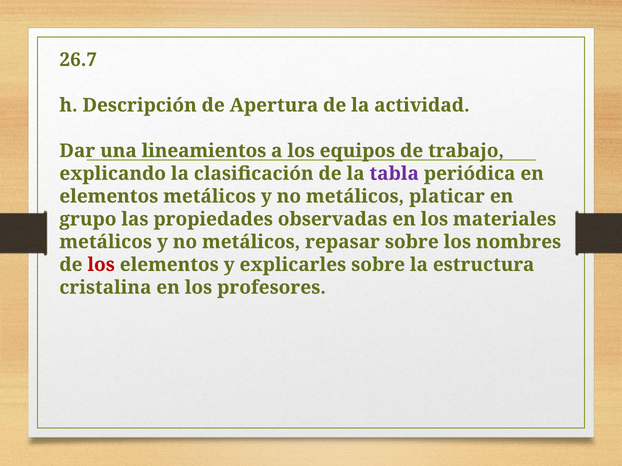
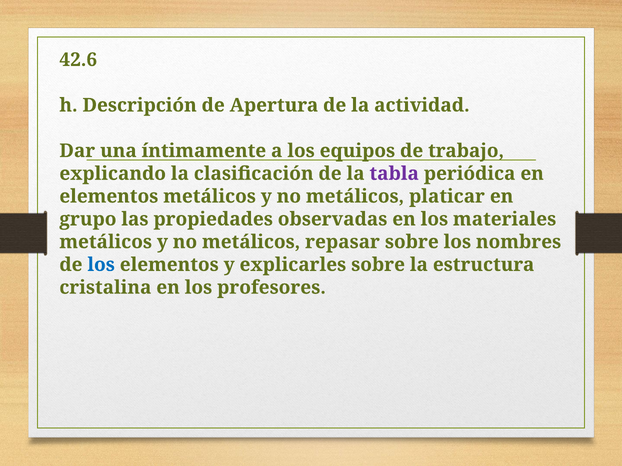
26.7: 26.7 -> 42.6 (78, 60)
lineamientos: lineamientos -> íntimamente (204, 151)
los colour: red -> blue (101, 265)
